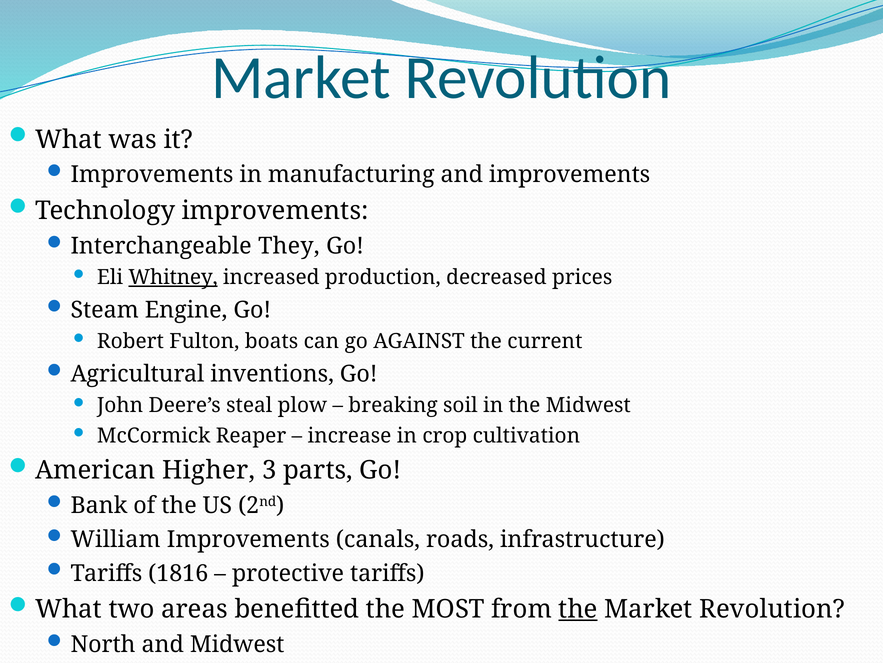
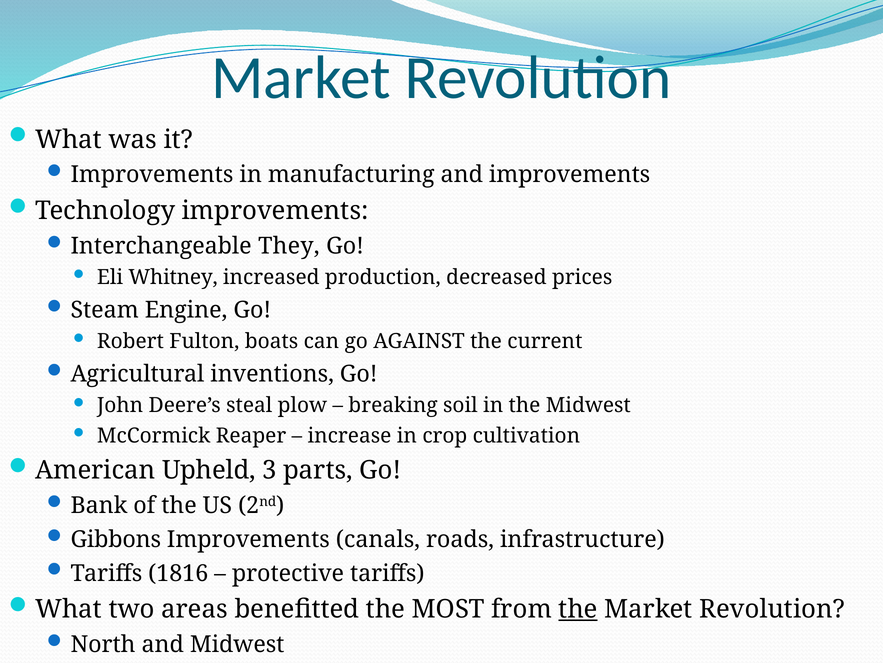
Whitney underline: present -> none (173, 277)
Higher: Higher -> Upheld (209, 470)
William: William -> Gibbons (116, 539)
